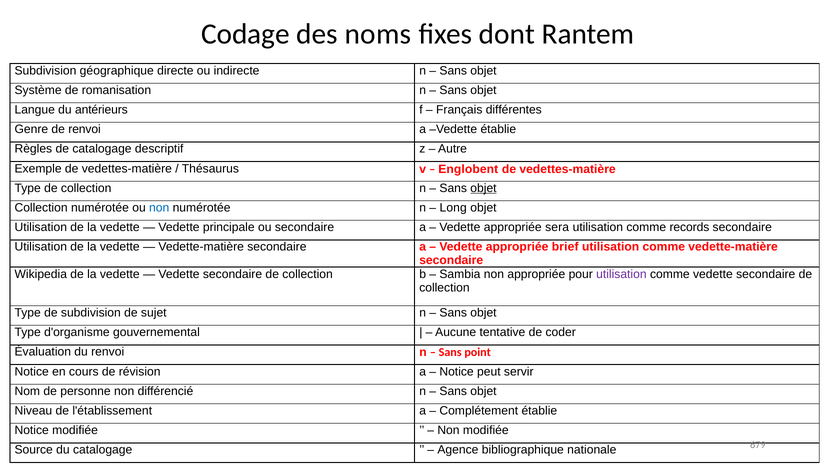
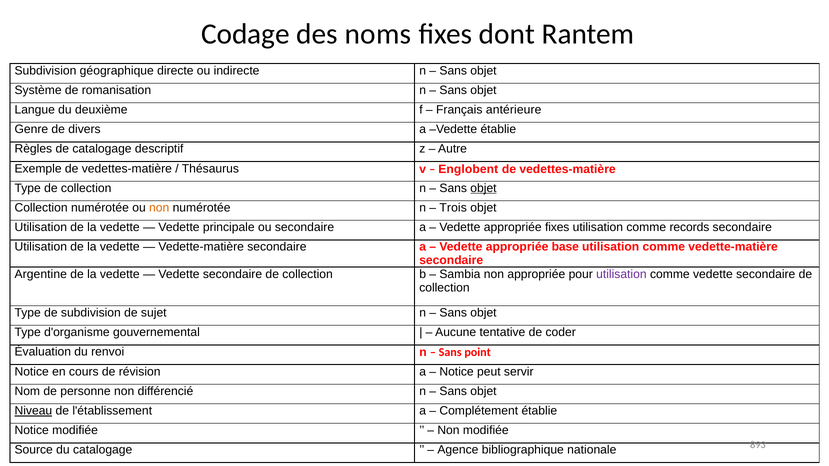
antérieurs: antérieurs -> deuxième (101, 110)
différentes: différentes -> antérieure (514, 110)
de renvoi: renvoi -> divers (84, 129)
non colour: blue -> orange (159, 208)
Long: Long -> Trois (453, 208)
appropriée sera: sera -> fixes (557, 227)
brief: brief -> base (565, 247)
Wikipedia: Wikipedia -> Argentine (41, 274)
Niveau underline: none -> present (33, 411)
679: 679 -> 893 (758, 445)
